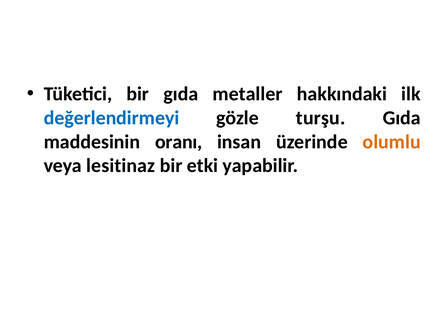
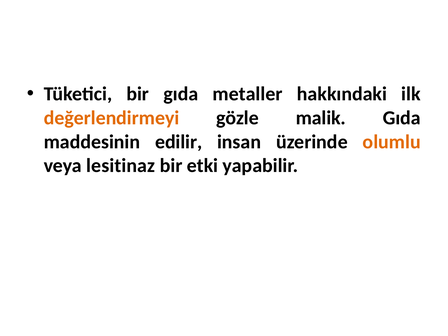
değerlendirmeyi colour: blue -> orange (112, 118)
turşu: turşu -> malik (321, 118)
oranı: oranı -> edilir (179, 142)
